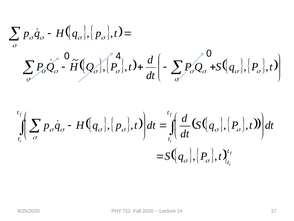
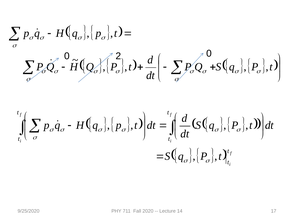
4: 4 -> 2 (118, 56)
